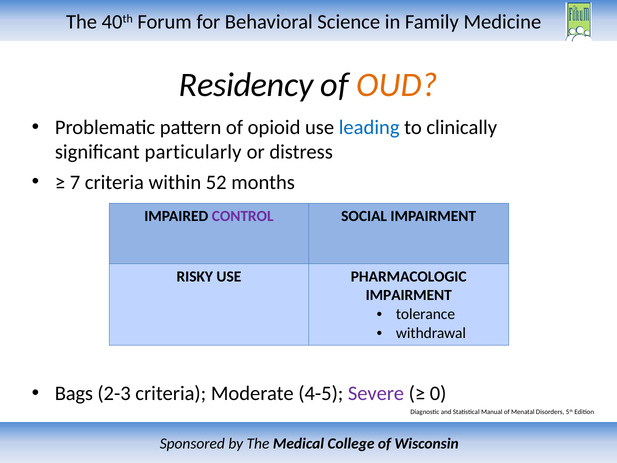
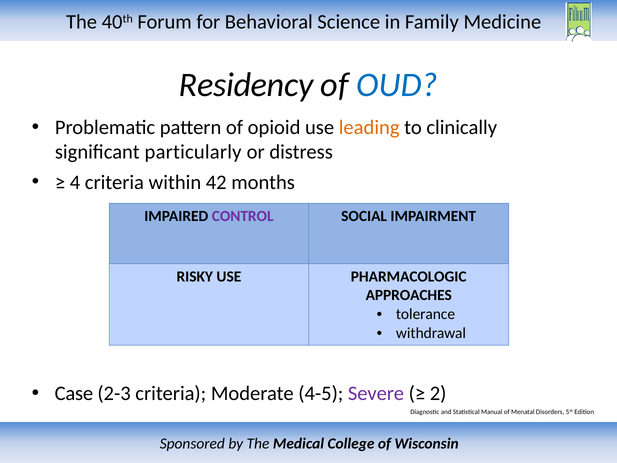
OUD colour: orange -> blue (397, 85)
leading colour: blue -> orange (369, 127)
7: 7 -> 4 (75, 182)
52: 52 -> 42 (216, 182)
IMPAIRMENT: IMPAIRMENT -> APPROACHES (409, 295)
Bags: Bags -> Case (74, 393)
0: 0 -> 2 (438, 393)
